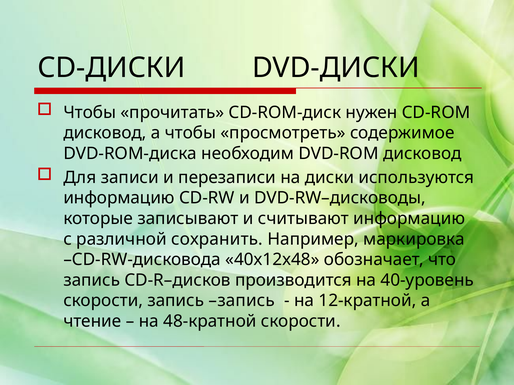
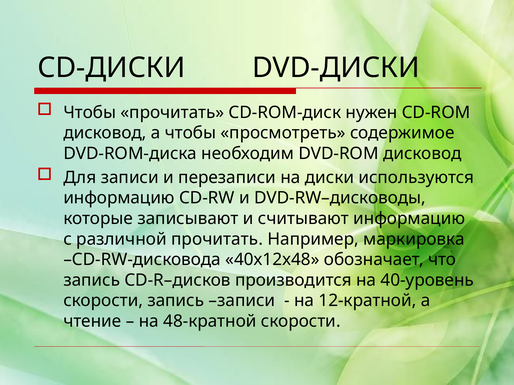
различной сохранить: сохранить -> прочитать (217, 239)
запись запись: запись -> записи (242, 301)
